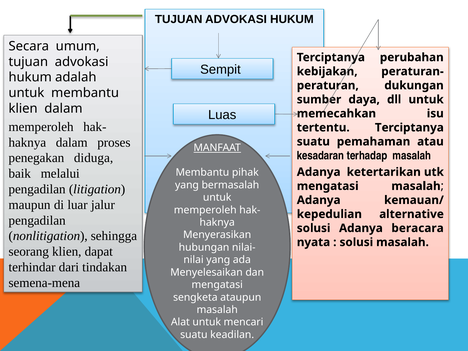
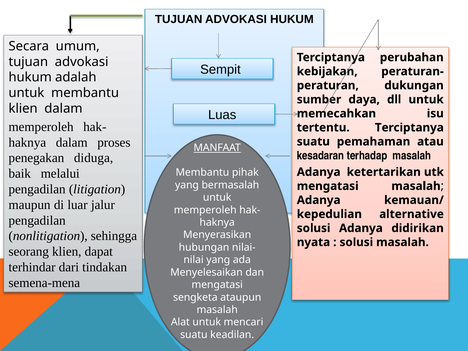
beracara: beracara -> didirikan (418, 228)
